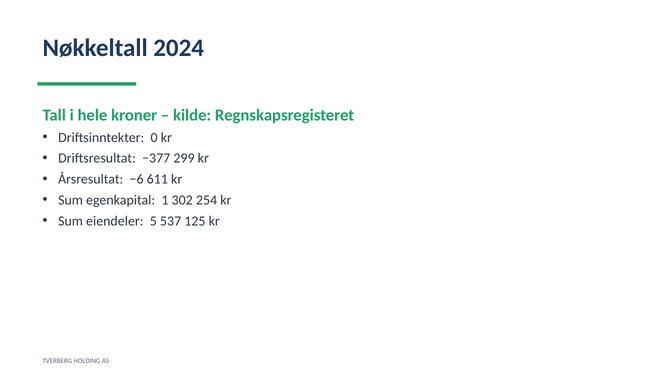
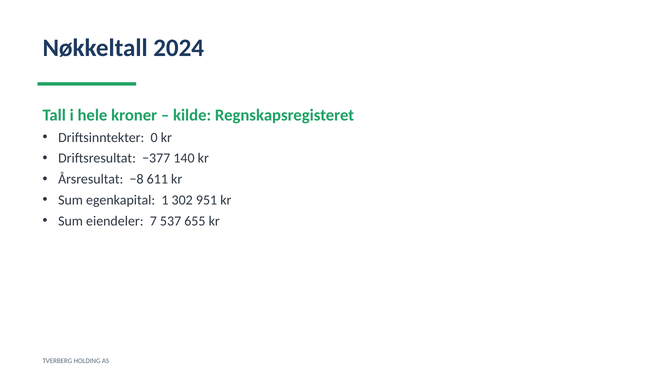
299: 299 -> 140 (184, 158)
−6: −6 -> −8 (137, 179)
254: 254 -> 951 (207, 200)
5: 5 -> 7 (153, 221)
125: 125 -> 655 (195, 221)
